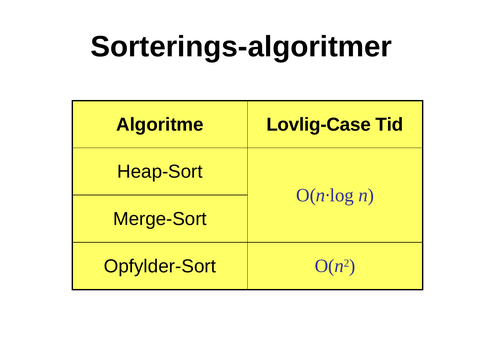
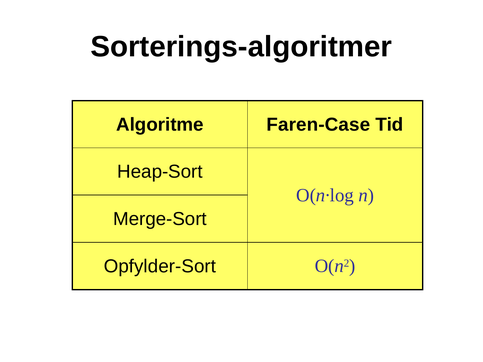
Lovlig-Case: Lovlig-Case -> Faren-Case (318, 125)
